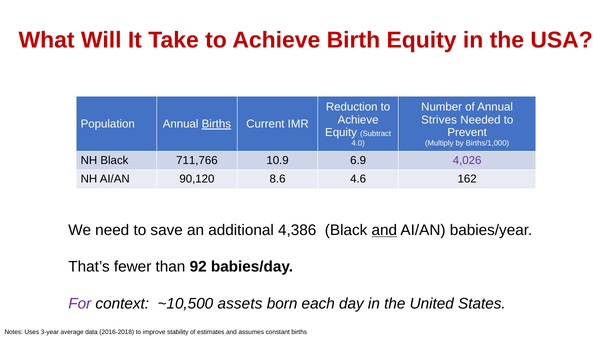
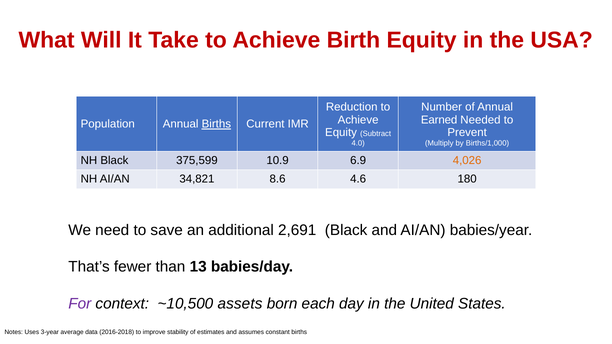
Strives: Strives -> Earned (439, 120)
711,766: 711,766 -> 375,599 (197, 160)
4,026 colour: purple -> orange (467, 160)
90,120: 90,120 -> 34,821 (197, 179)
162: 162 -> 180 (467, 179)
4,386: 4,386 -> 2,691 (297, 230)
and underline: present -> none (384, 230)
92: 92 -> 13 (198, 267)
